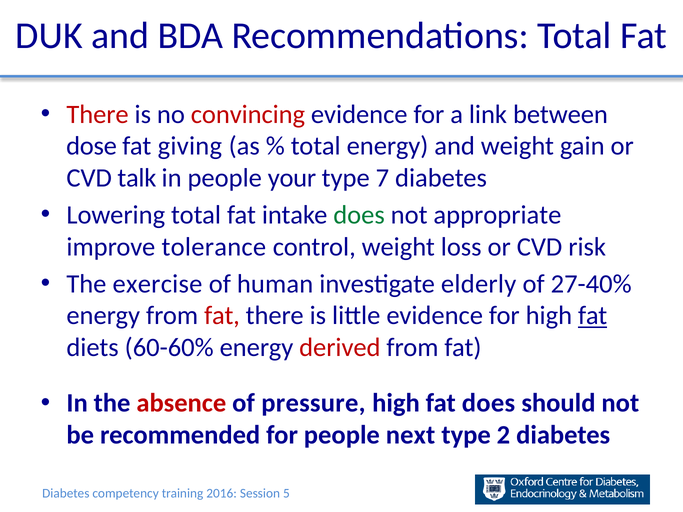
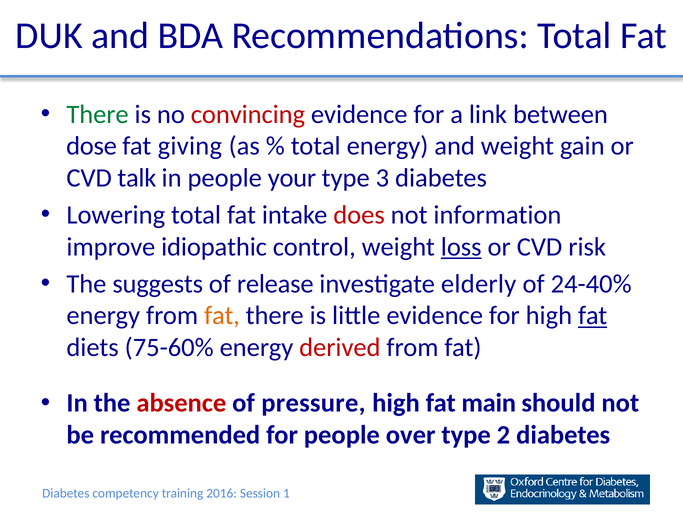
There colour: red -> green (98, 114)
7: 7 -> 3 (382, 178)
does colour: green -> red (359, 215)
appropriate: appropriate -> information (497, 215)
tolerance: tolerance -> idiopathic (214, 247)
loss underline: none -> present (461, 247)
exercise: exercise -> suggests (158, 284)
human: human -> release (275, 284)
27-40%: 27-40% -> 24-40% (591, 284)
fat colour: red -> orange (222, 316)
60-60%: 60-60% -> 75-60% (169, 348)
fat does: does -> main (489, 403)
next: next -> over (411, 435)
5: 5 -> 1 (286, 494)
